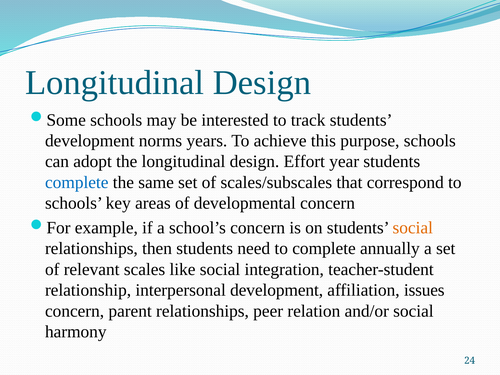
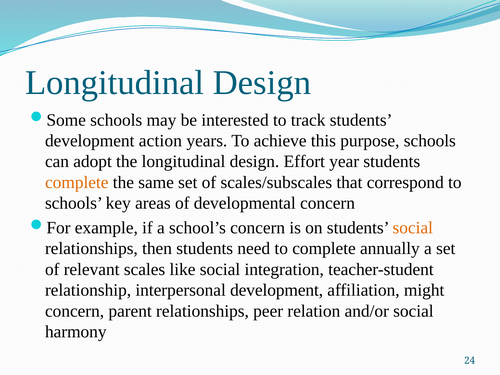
norms: norms -> action (160, 141)
complete colour: blue -> orange (77, 182)
issues: issues -> might (424, 290)
